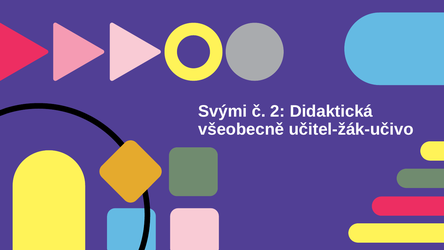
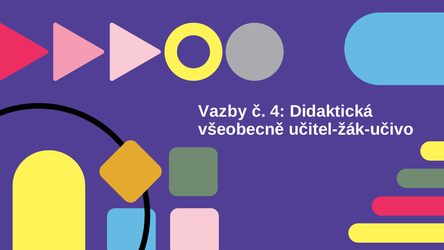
Svými: Svými -> Vazby (223, 111)
2: 2 -> 4 (278, 111)
